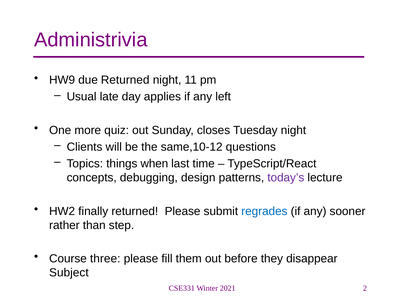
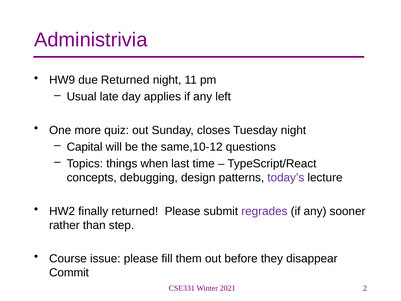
Clients: Clients -> Capital (85, 147)
regrades colour: blue -> purple (264, 211)
three: three -> issue (105, 258)
Subject: Subject -> Commit (69, 272)
